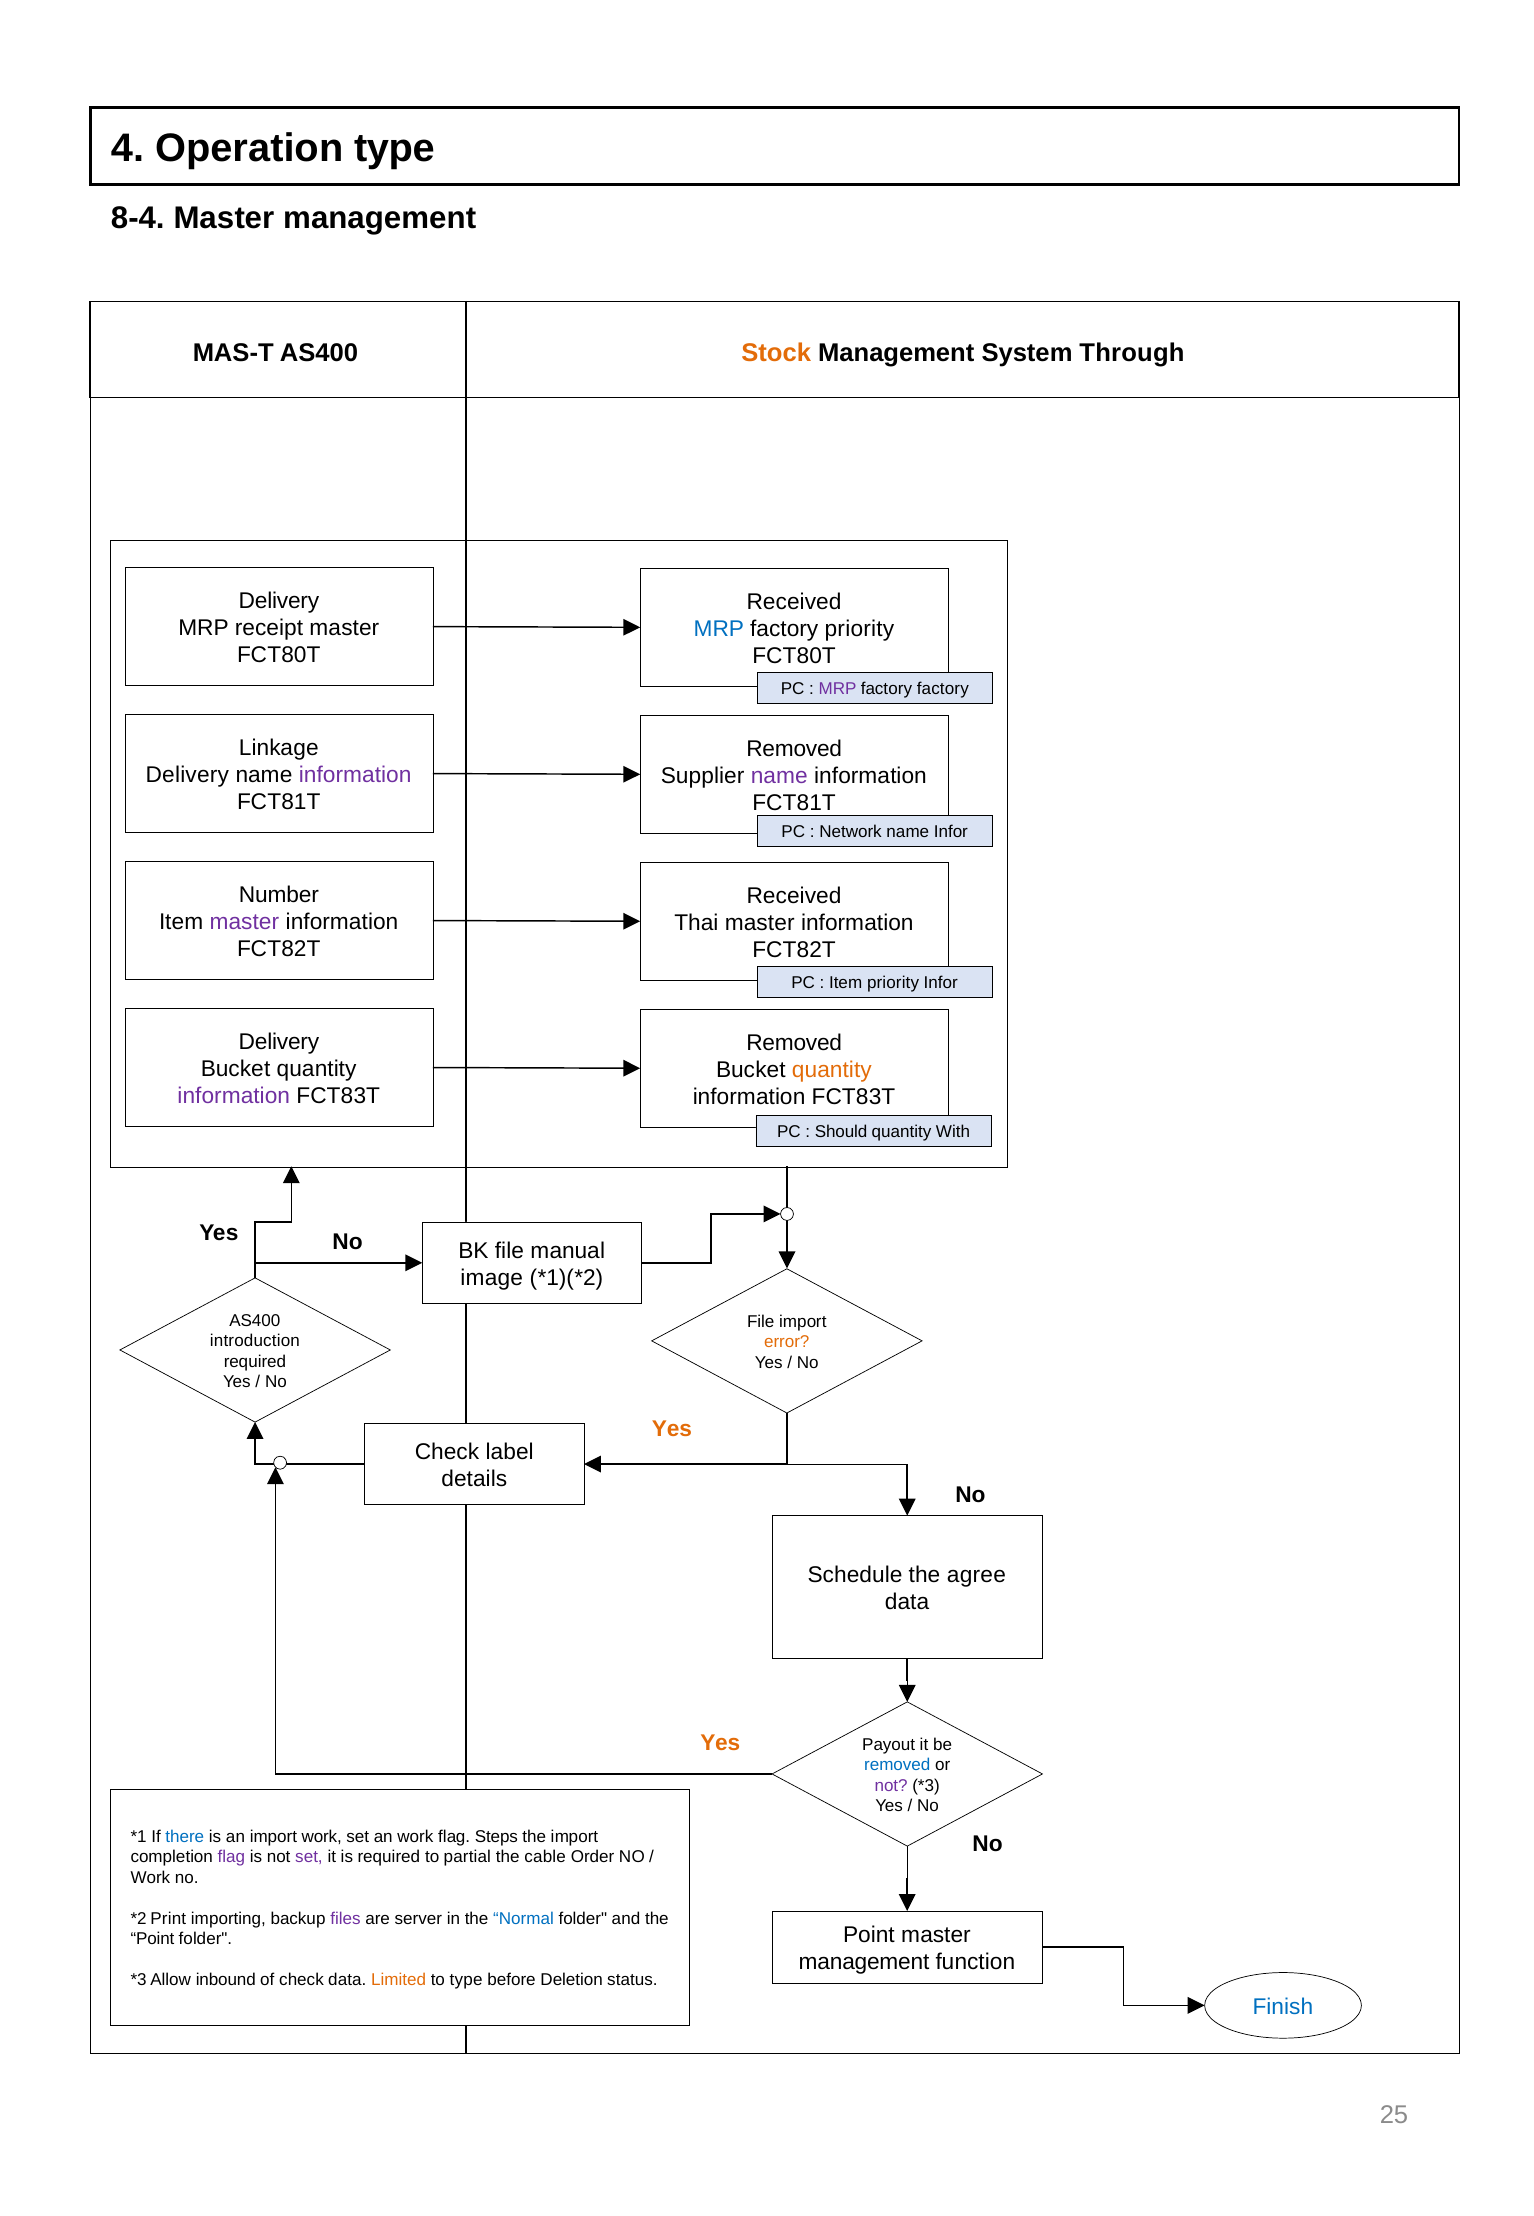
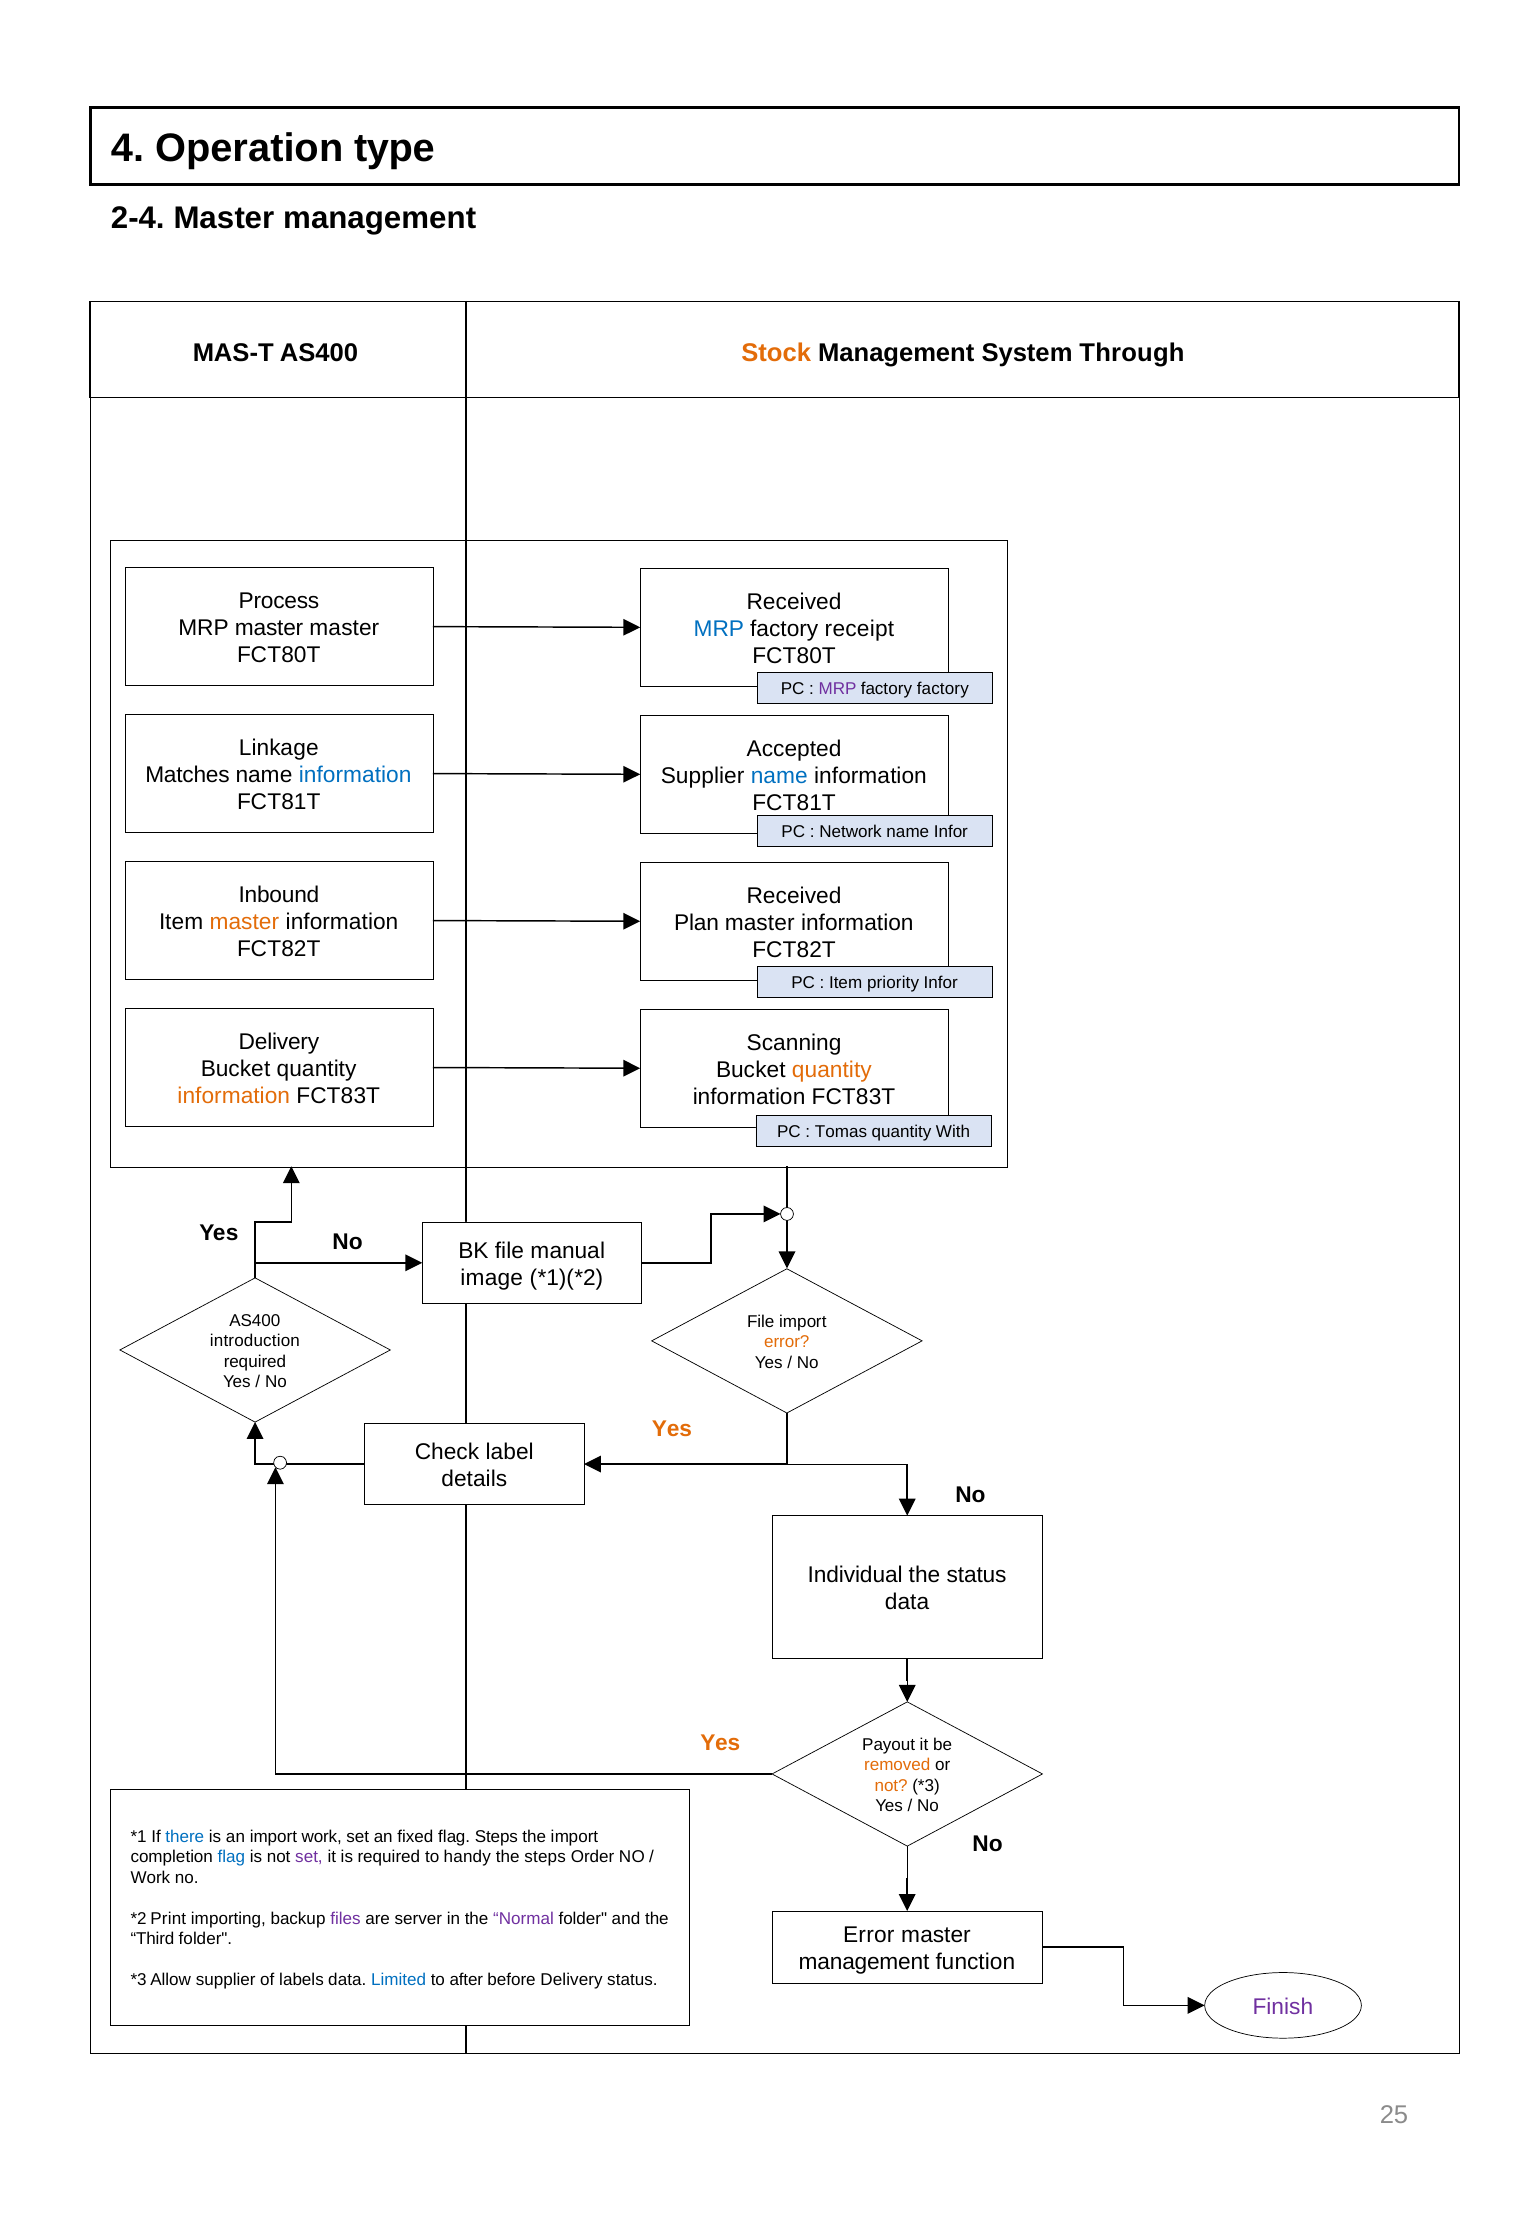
8-4: 8-4 -> 2-4 (138, 218)
Delivery: Delivery -> Process (279, 601)
MRP receipt: receipt -> master (269, 628)
factory priority: priority -> receipt (859, 629)
Removed: Removed -> Accepted (794, 749)
Delivery: Delivery -> Matches (188, 775)
information colour: purple -> blue (355, 775)
name colour: purple -> blue (779, 776)
Number: Number -> Inbound (279, 895)
master colour: purple -> orange (244, 922)
Thai: Thai -> Plan (697, 923)
Removed: Removed -> Scanning (794, 1043)
information colour: purple -> orange (234, 1096)
Should: Should -> Tomas (841, 1132)
Schedule: Schedule -> Individual (855, 1575)
the agree: agree -> status (977, 1575)
removed colour: blue -> orange (897, 1765)
not colour: purple -> orange (891, 1785)
an work: work -> fixed (415, 1837)
flag colour: purple -> blue (231, 1857)
partial: partial -> handy (467, 1857)
the cable: cable -> steps (545, 1857)
Normal colour: blue -> purple (523, 1919)
Point: Point -> Error (869, 1935)
Point: Point -> Third (152, 1939)
Allow inbound: inbound -> supplier (226, 1980)
of check: check -> labels (302, 1980)
Limited colour: orange -> blue (399, 1980)
to type: type -> after (466, 1980)
before Deletion: Deletion -> Delivery (572, 1980)
Finish colour: blue -> purple (1283, 2007)
